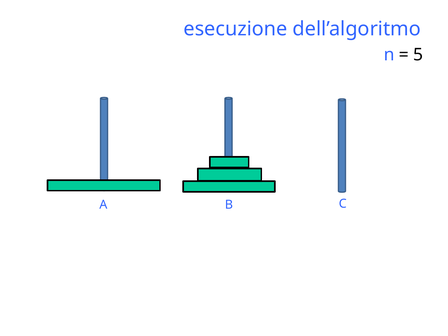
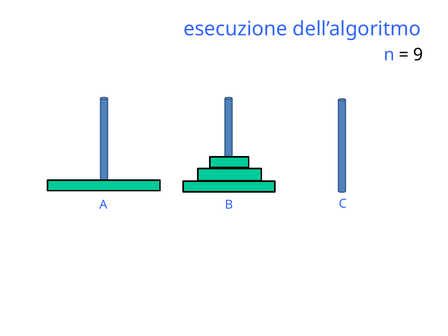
5: 5 -> 9 (418, 55)
